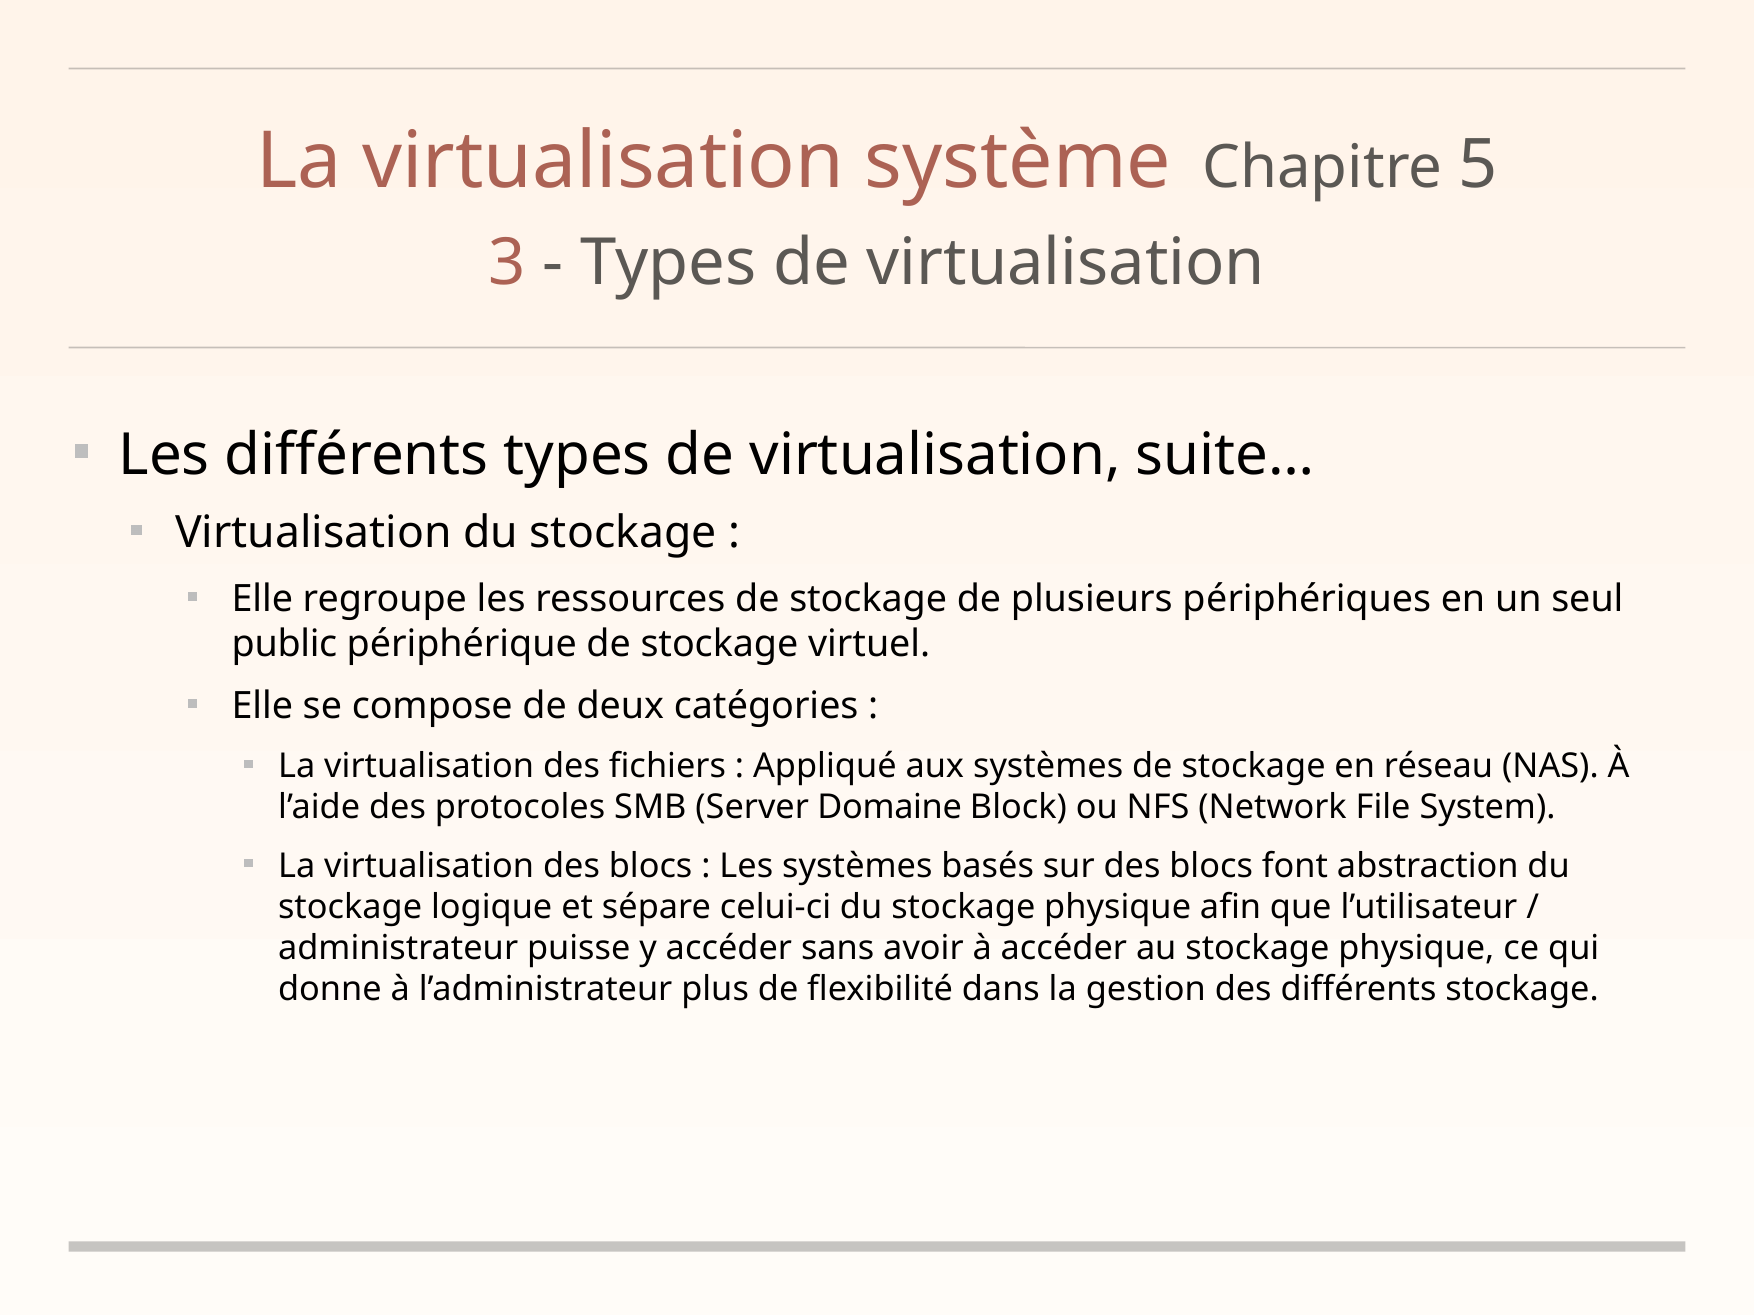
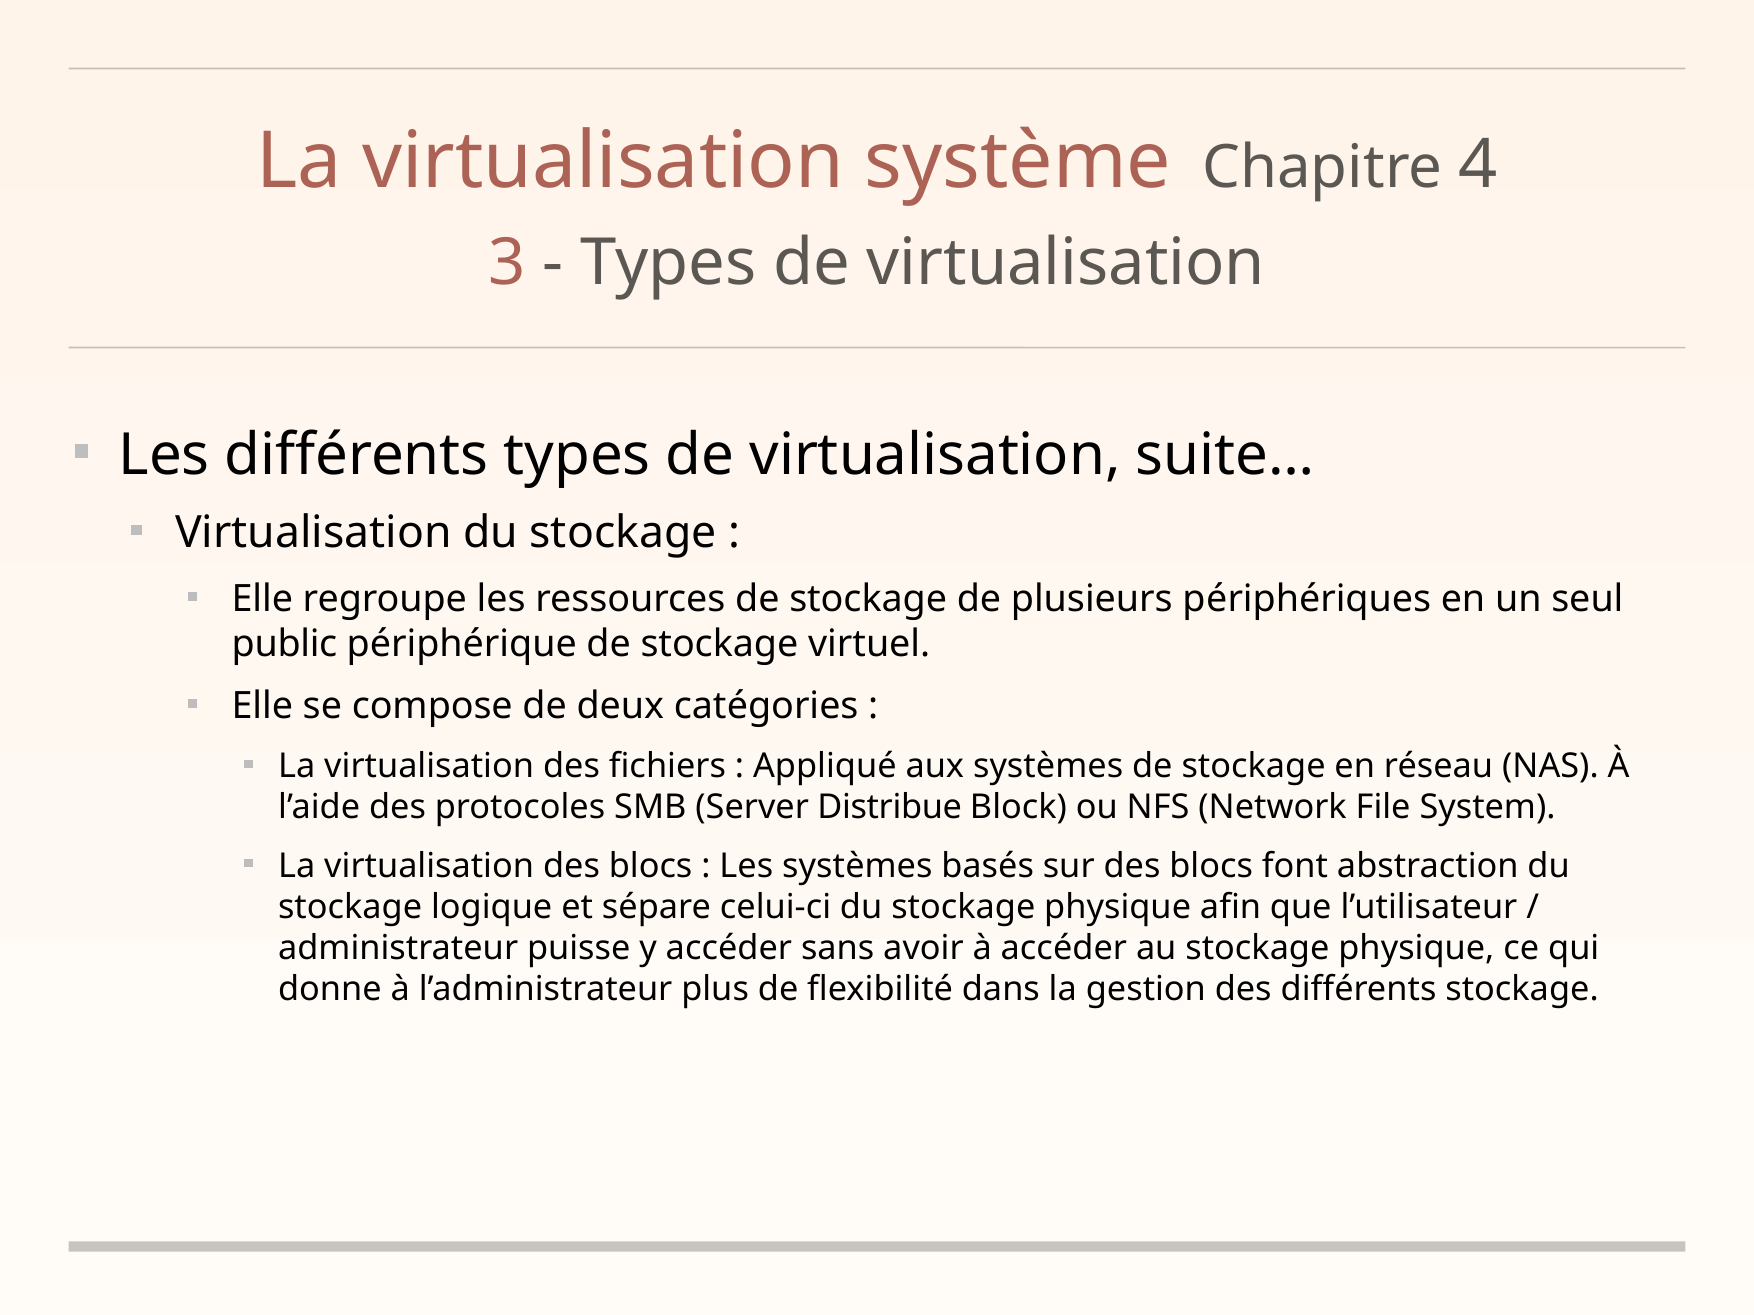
5: 5 -> 4 (1478, 165)
Domaine: Domaine -> Distribue (890, 808)
